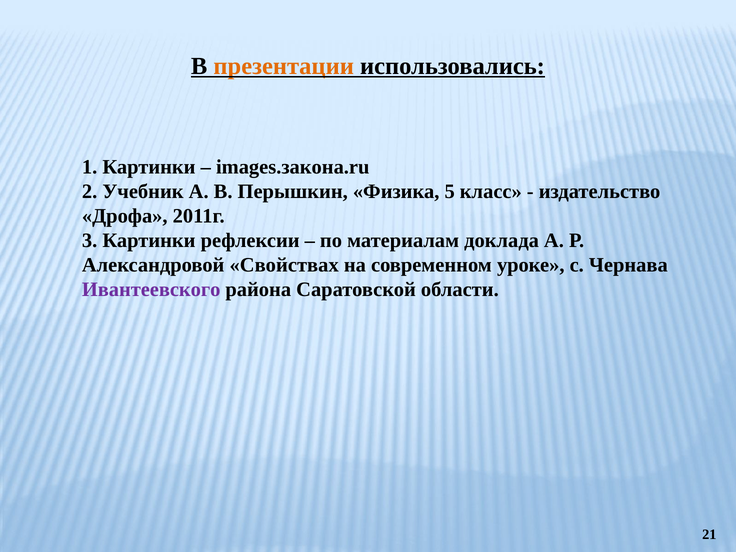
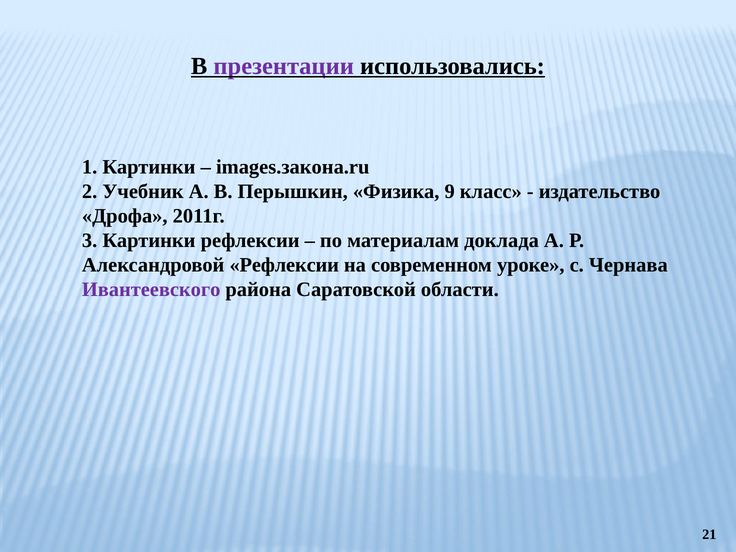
презентации colour: orange -> purple (284, 66)
5: 5 -> 9 (450, 191)
Александровой Свойствах: Свойствах -> Рефлексии (284, 265)
